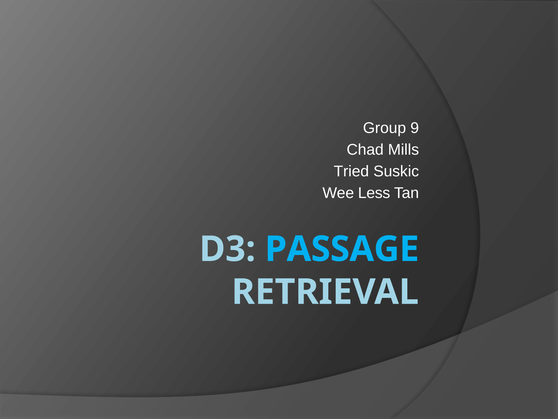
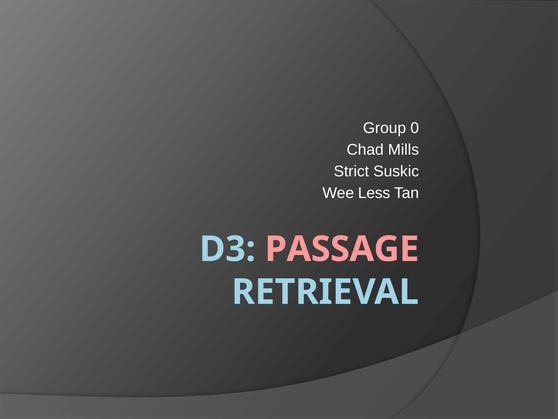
9: 9 -> 0 (415, 128)
Tried: Tried -> Strict (351, 171)
PASSAGE colour: light blue -> pink (342, 249)
